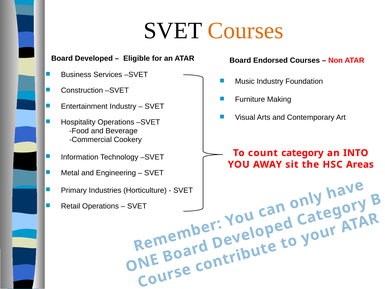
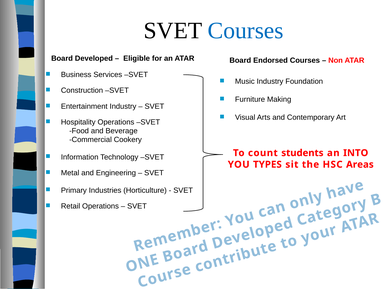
Courses colour: orange -> blue (246, 31)
category: category -> students (302, 153)
AWAY: AWAY -> TYPES (267, 164)
